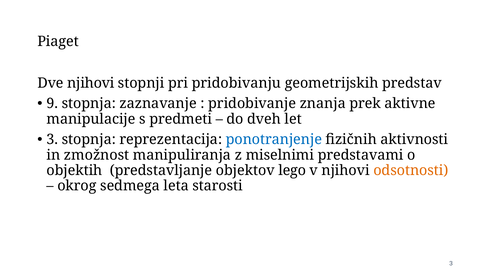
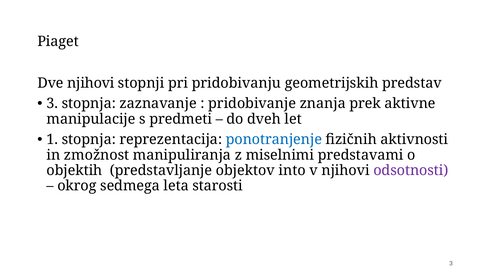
9: 9 -> 3 (52, 103)
3: 3 -> 1 (52, 139)
lego: lego -> into (292, 170)
odsotnosti colour: orange -> purple (411, 170)
